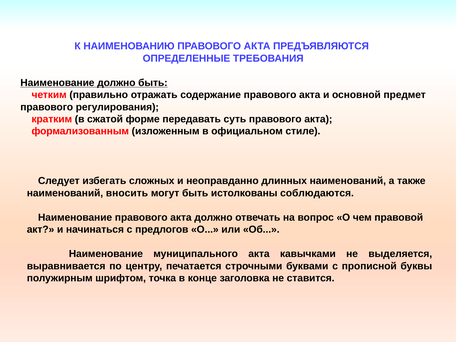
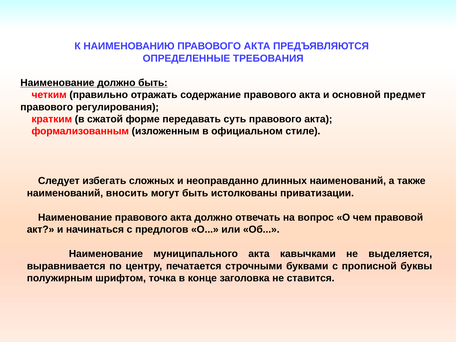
соблюдаются: соблюдаются -> приватизации (317, 193)
